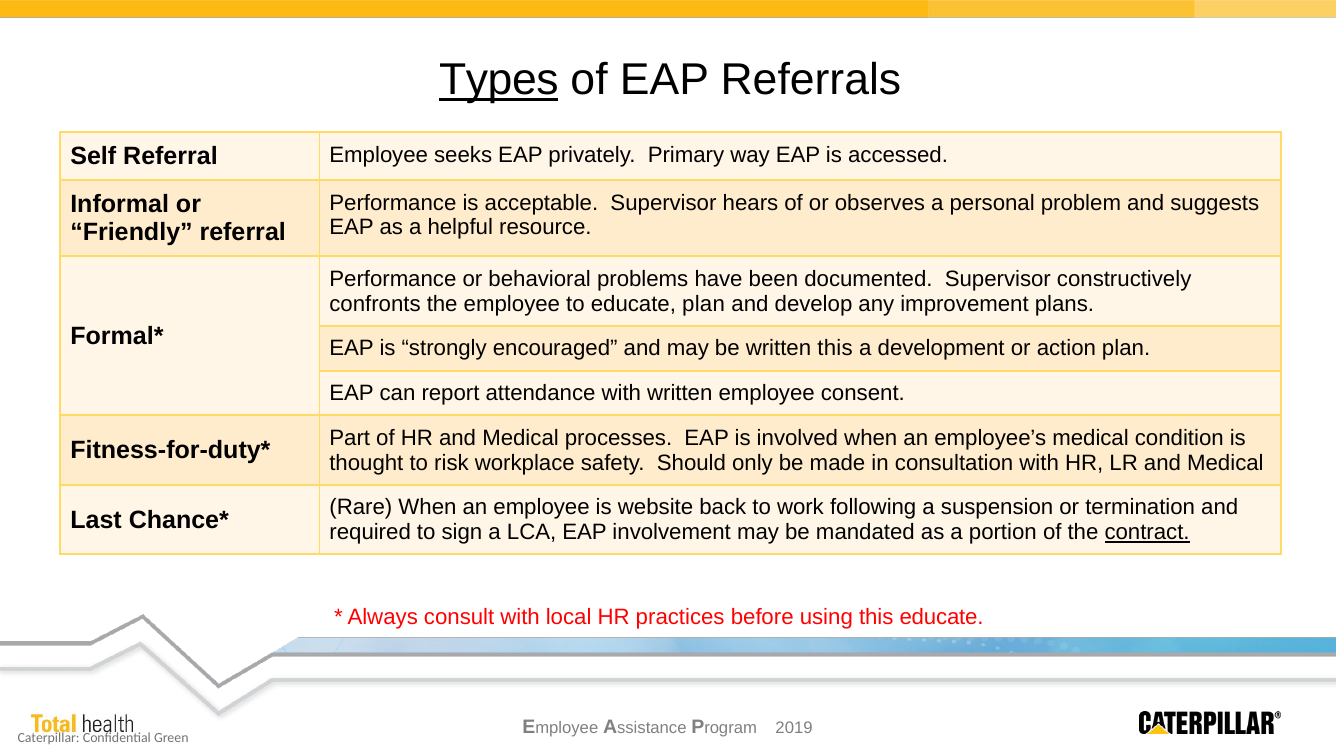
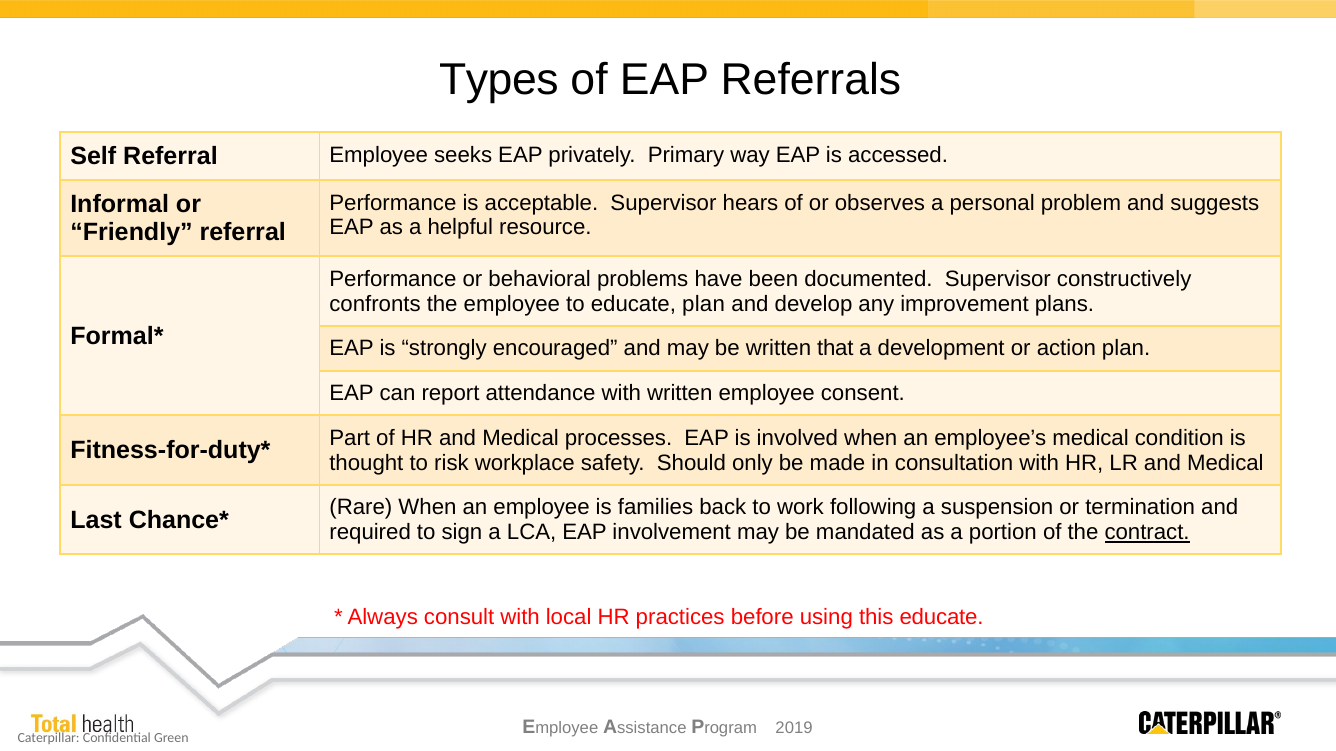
Types underline: present -> none (499, 80)
written this: this -> that (835, 349)
website: website -> families (656, 508)
